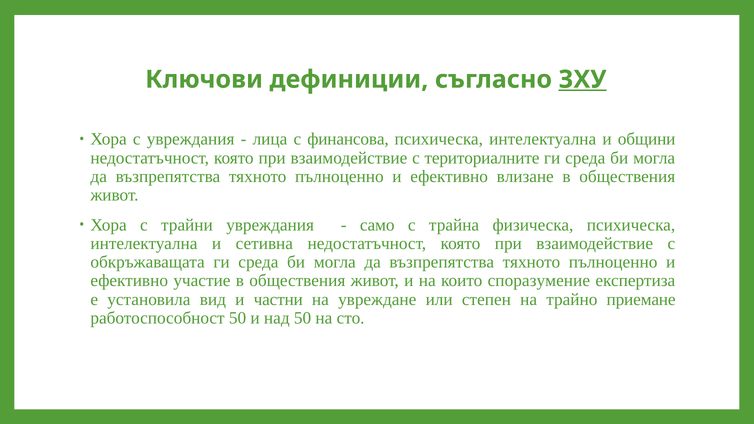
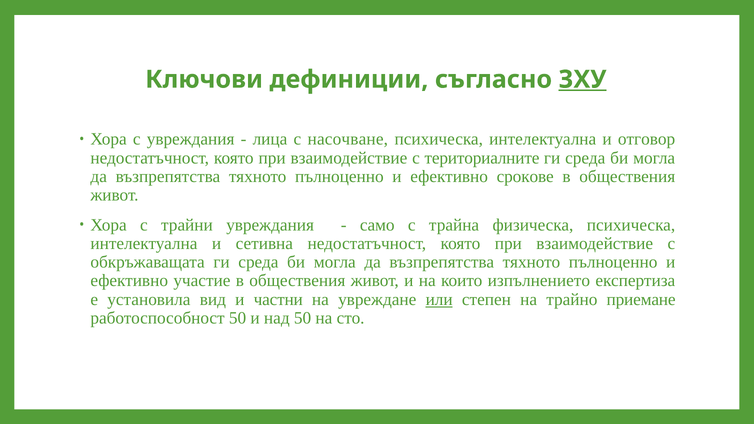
финансова: финансова -> насочване (348, 139)
общини: общини -> отговор (647, 139)
влизане: влизане -> срокове (525, 177)
споразумение: споразумение -> изпълнението (539, 281)
или underline: none -> present (439, 300)
